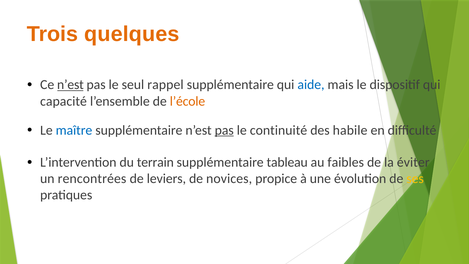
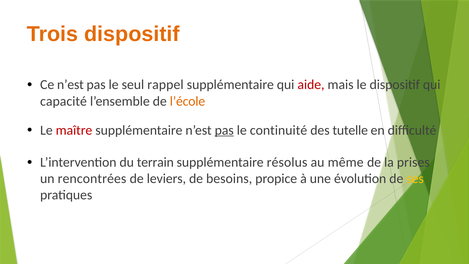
Trois quelques: quelques -> dispositif (132, 34)
n’est underline: present -> none (70, 85)
aide colour: blue -> red (311, 85)
maître colour: blue -> red (74, 130)
habile: habile -> tutelle (350, 130)
tableau: tableau -> résolus (287, 162)
faibles: faibles -> même (346, 162)
éviter: éviter -> prises (413, 162)
novices: novices -> besoins (229, 179)
